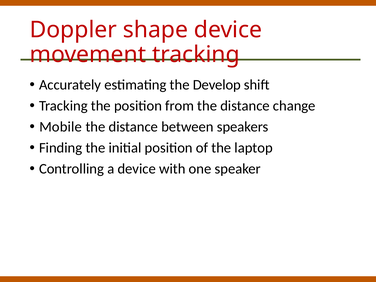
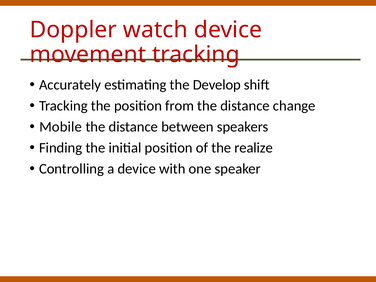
shape: shape -> watch (155, 30)
laptop: laptop -> realize (254, 148)
